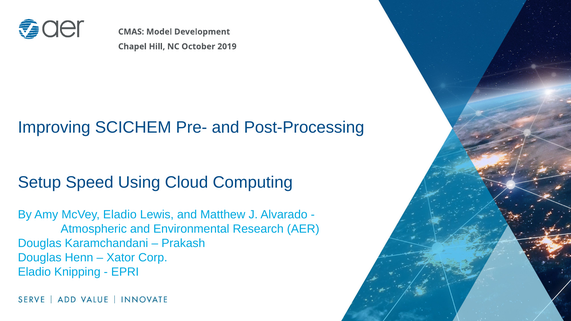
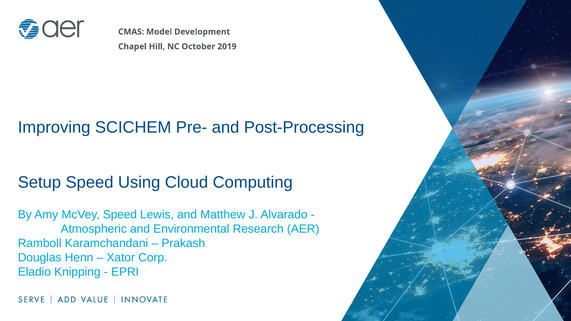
McVey Eladio: Eladio -> Speed (120, 215)
Douglas: Douglas -> Ramboll (40, 243)
